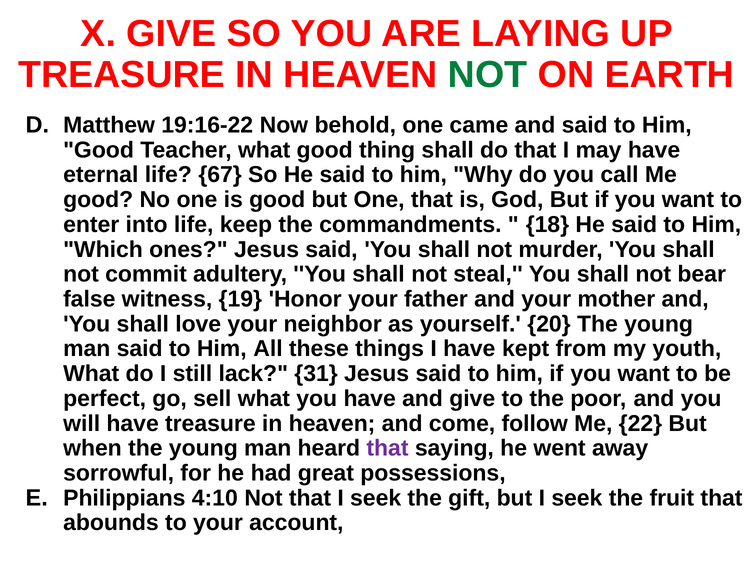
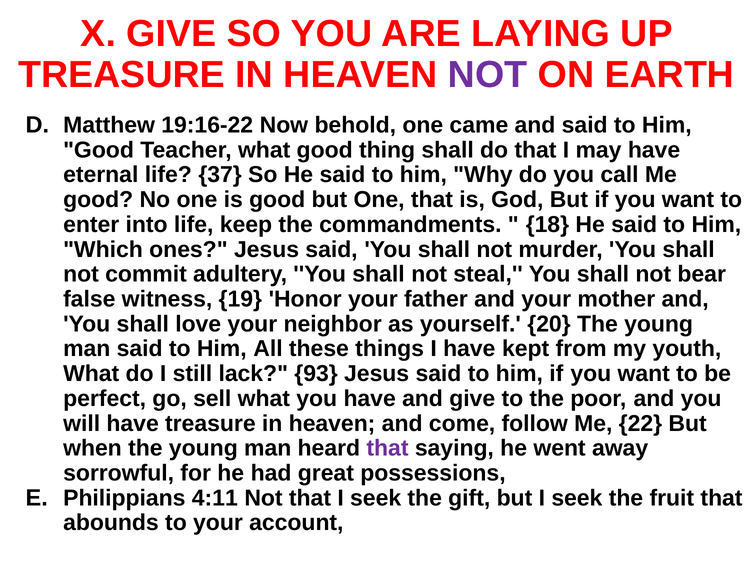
NOT colour: green -> purple (488, 75)
67: 67 -> 37 (220, 175)
31: 31 -> 93 (316, 374)
4:10: 4:10 -> 4:11 (215, 498)
